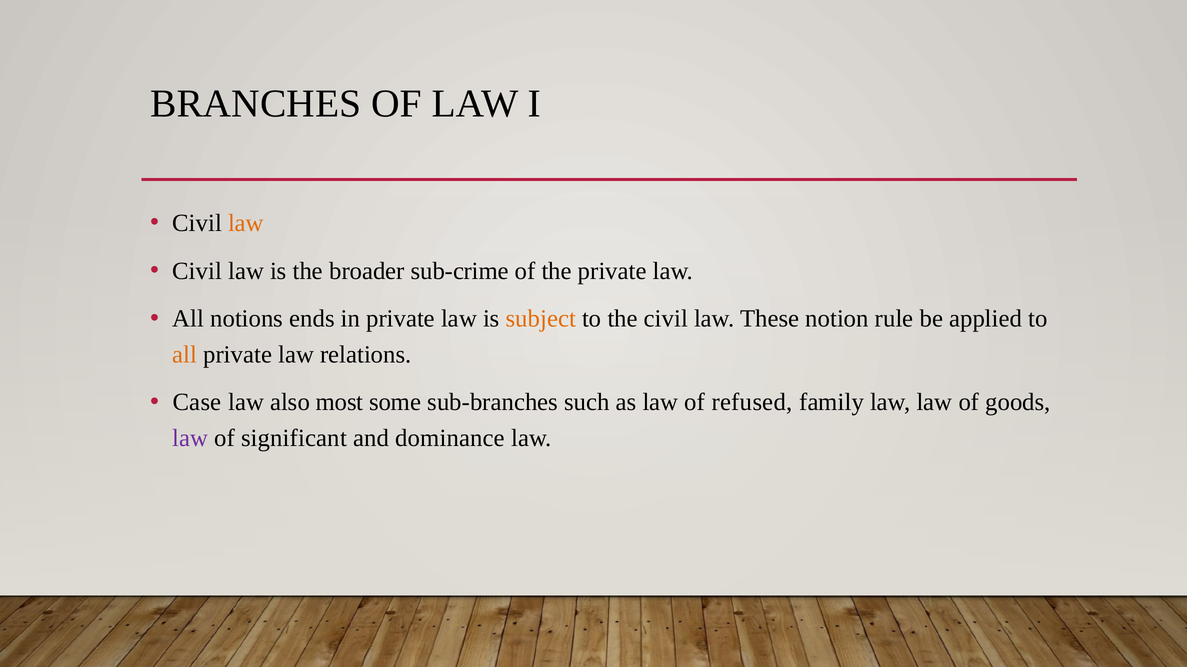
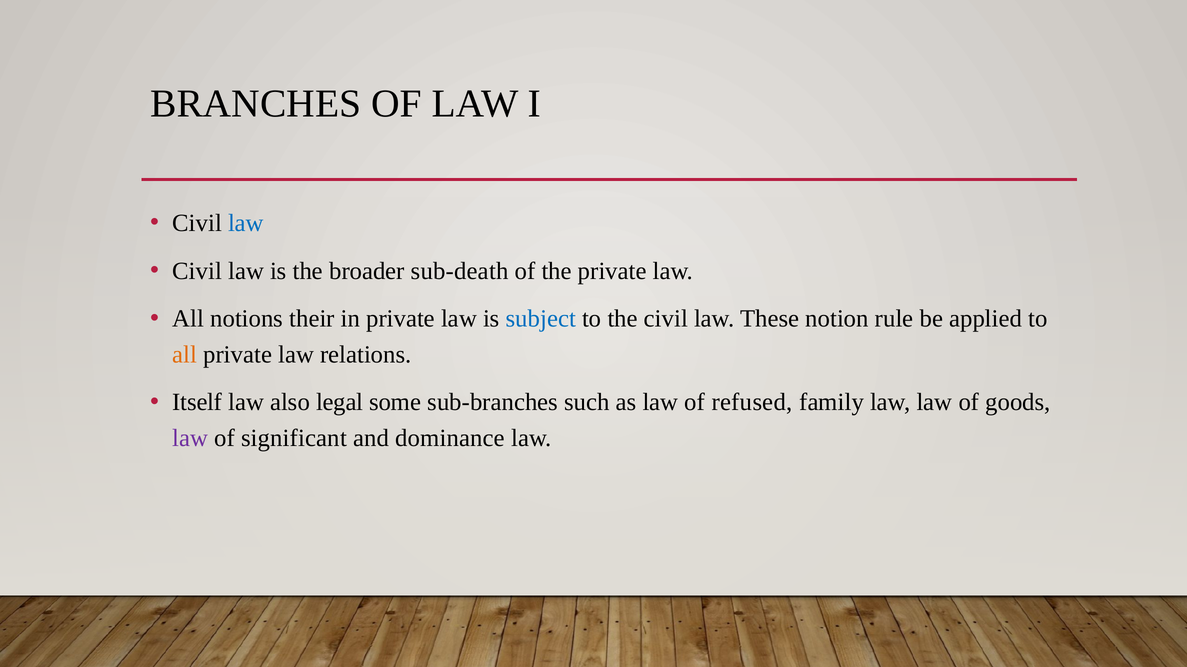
law colour: orange -> blue (246, 223)
sub-crime: sub-crime -> sub-death (460, 271)
ends: ends -> their (312, 319)
subject colour: orange -> blue (541, 319)
Case: Case -> Itself (197, 403)
most: most -> legal (340, 403)
